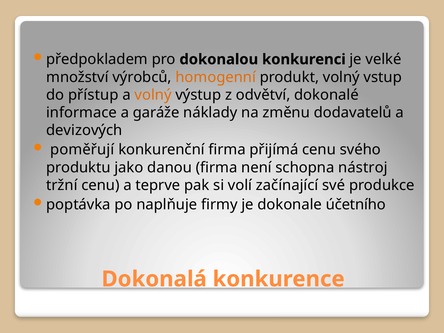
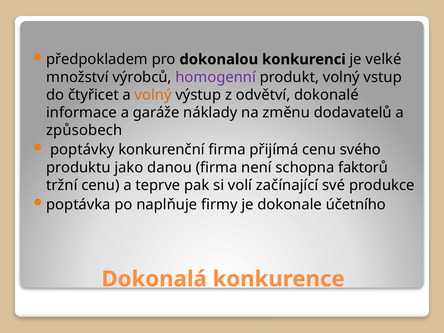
homogenní colour: orange -> purple (216, 77)
přístup: přístup -> čtyřicet (93, 95)
devizových: devizových -> způsobech (84, 130)
poměřují: poměřují -> poptávky (82, 150)
nástroj: nástroj -> faktorů (363, 168)
